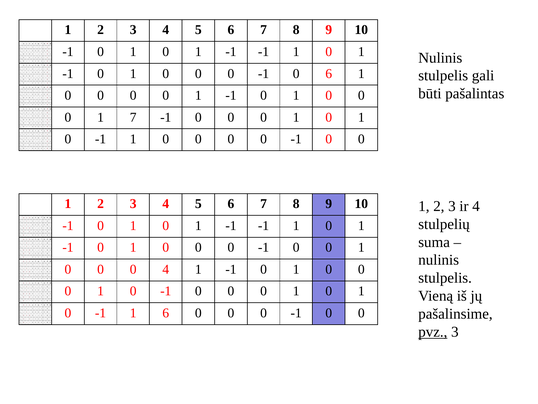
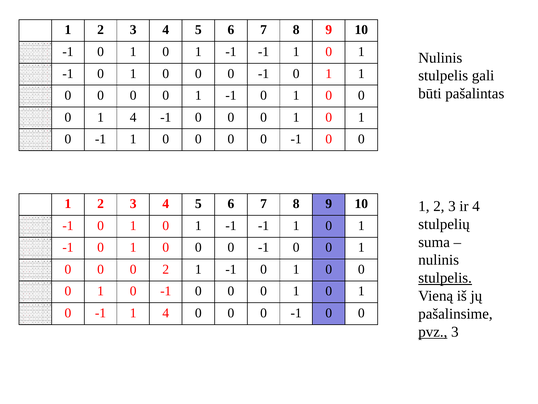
0 -1 0 6: 6 -> 1 (329, 73)
0 1 7: 7 -> 4 (133, 117)
0 4: 4 -> 2 (166, 269)
stulpelis underline: none -> present (445, 278)
-1 1 6: 6 -> 4 (166, 313)
